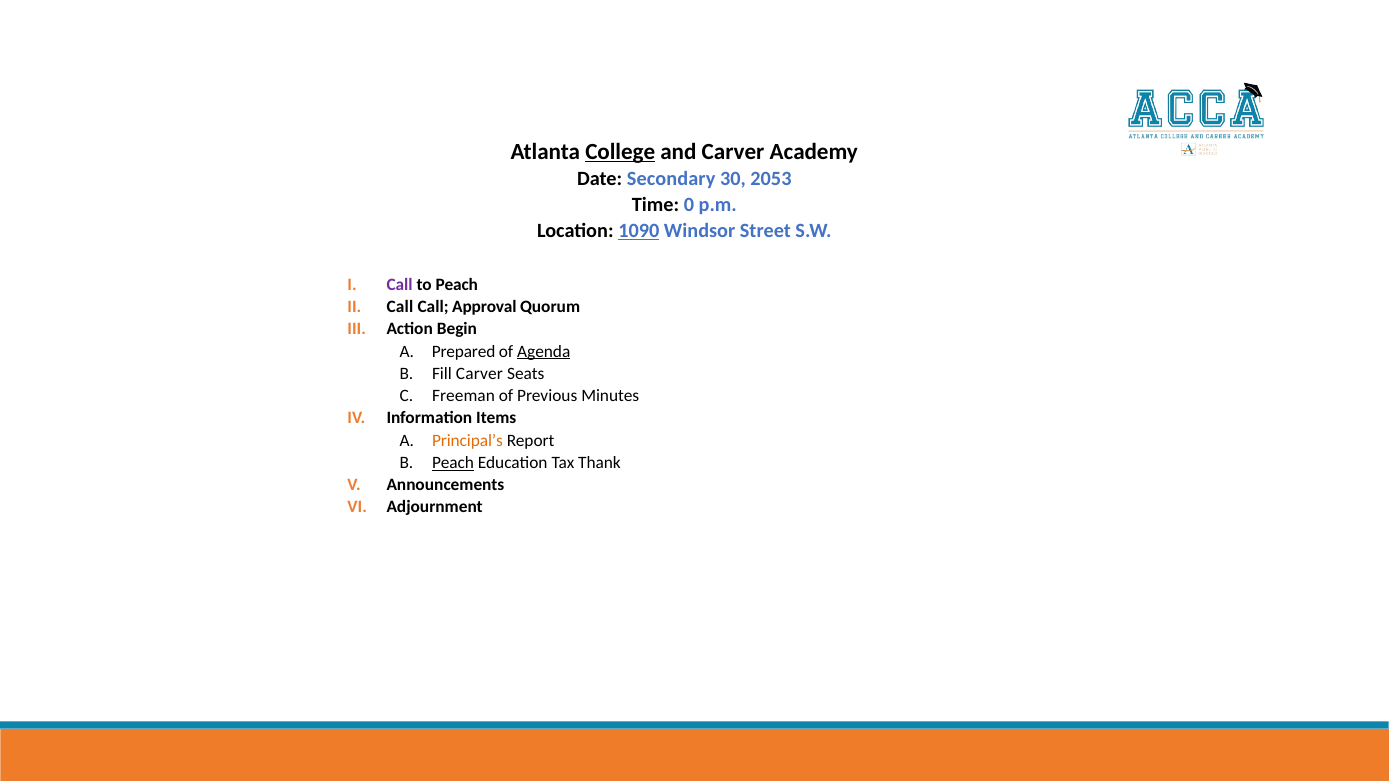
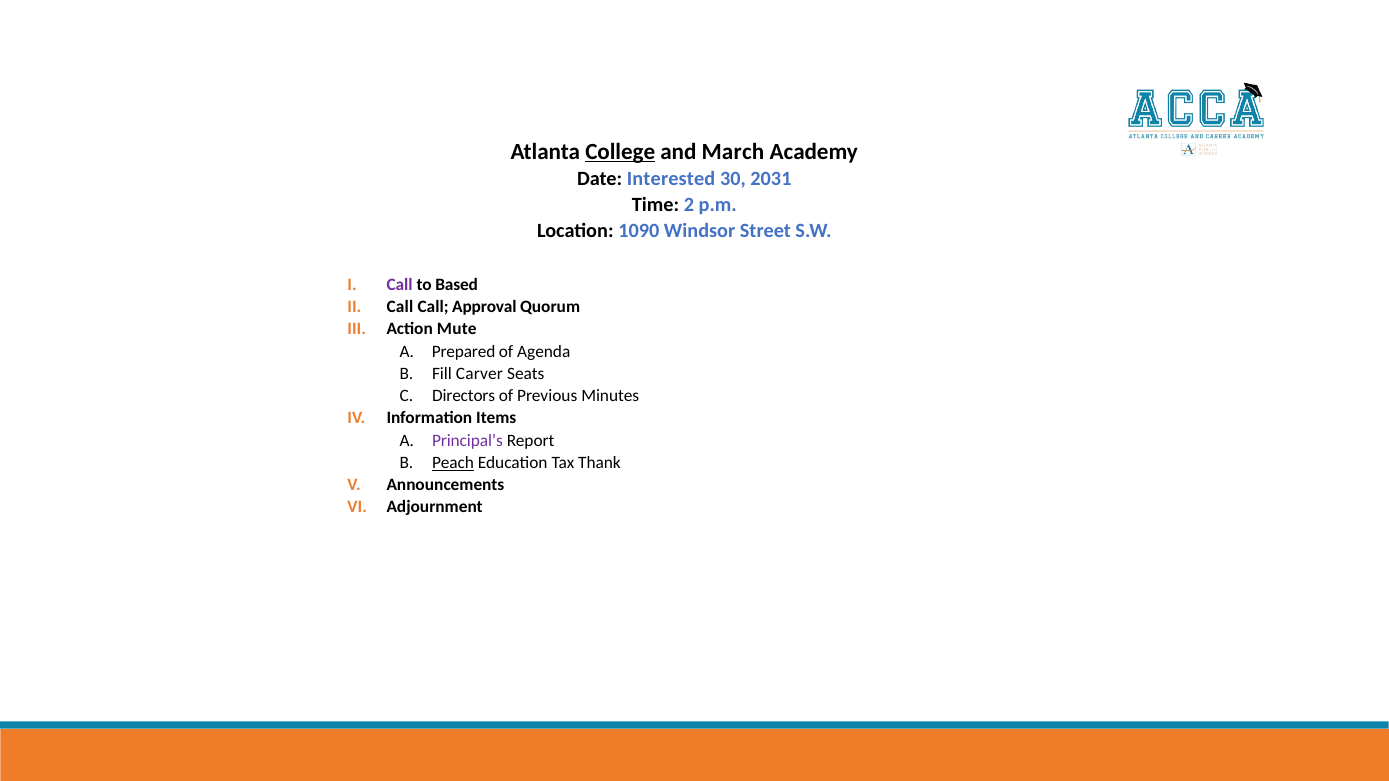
and Carver: Carver -> March (733, 152)
Secondary: Secondary -> Interested (671, 179)
2053: 2053 -> 2031 (771, 179)
0: 0 -> 2 (689, 205)
1090 underline: present -> none (639, 231)
to Peach: Peach -> Based (457, 285)
Begin: Begin -> Mute (457, 329)
Agenda underline: present -> none (544, 351)
Freeman: Freeman -> Directors (464, 396)
Principal’s colour: orange -> purple (467, 440)
